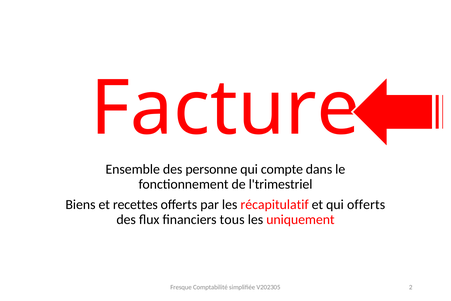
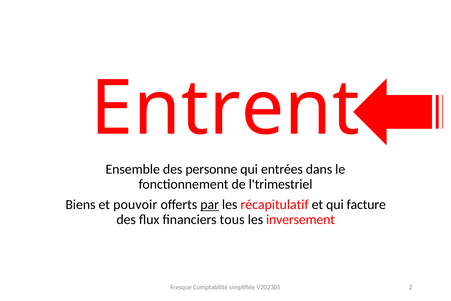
Facture: Facture -> Entrent (225, 108)
compte: compte -> entrées (282, 169)
recettes: recettes -> pouvoir (135, 205)
par underline: none -> present (210, 205)
qui offerts: offerts -> facture (366, 205)
uniquement: uniquement -> inversement (300, 219)
